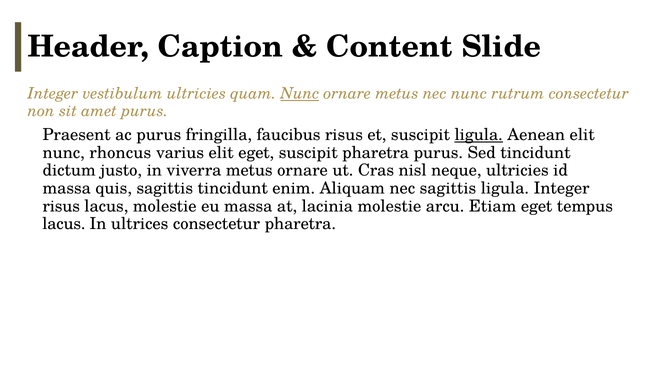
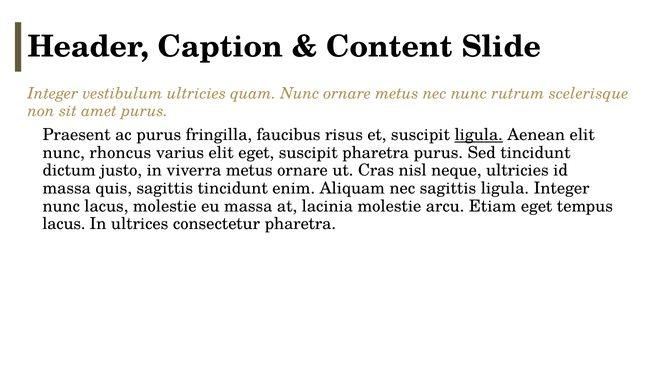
Nunc underline: present -> none (300, 94)
rutrum consectetur: consectetur -> scelerisque (589, 94)
risus: risus -> nunc (61, 206)
